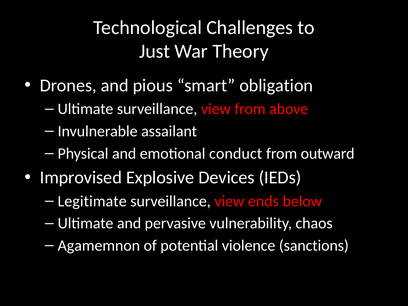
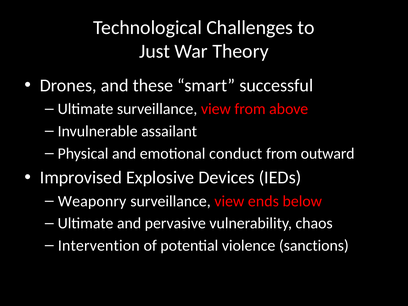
pious: pious -> these (153, 86)
obligation: obligation -> successful (276, 86)
Legitimate: Legitimate -> Weaponry (92, 201)
Agamemnon: Agamemnon -> Intervention (99, 246)
